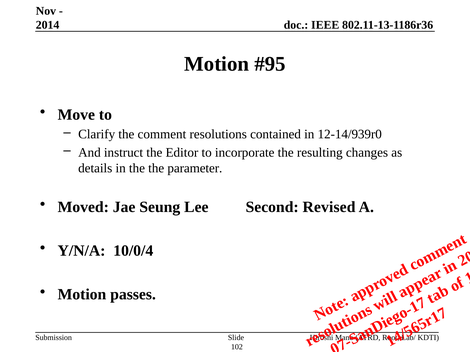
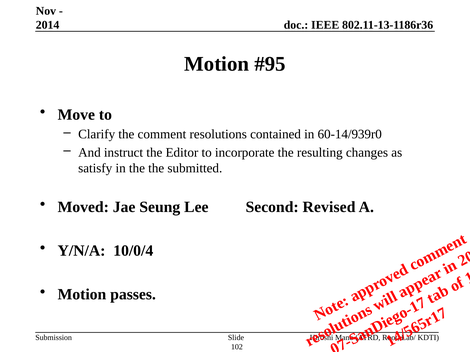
12-14/939r0: 12-14/939r0 -> 60-14/939r0 (350, 134)
details: details -> satisfy (95, 168)
parameter: parameter -> submitted (195, 168)
